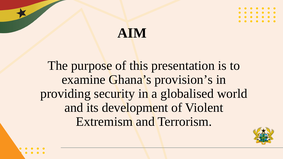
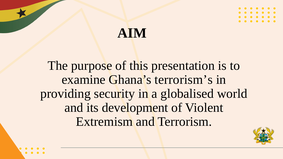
provision’s: provision’s -> terrorism’s (184, 80)
